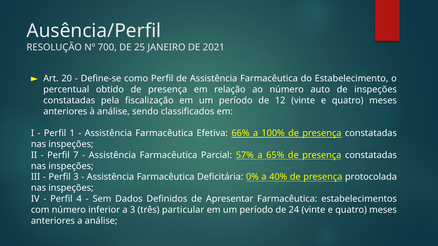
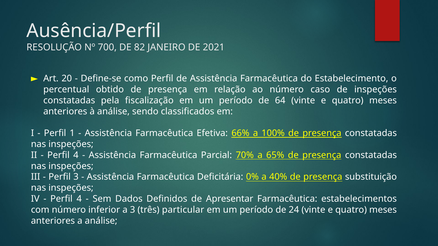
25: 25 -> 82 (140, 47)
auto: auto -> caso (320, 90)
12: 12 -> 64 (280, 101)
7: 7 -> 4 (76, 155)
57%: 57% -> 70% (245, 155)
protocolada: protocolada -> substituição (371, 177)
